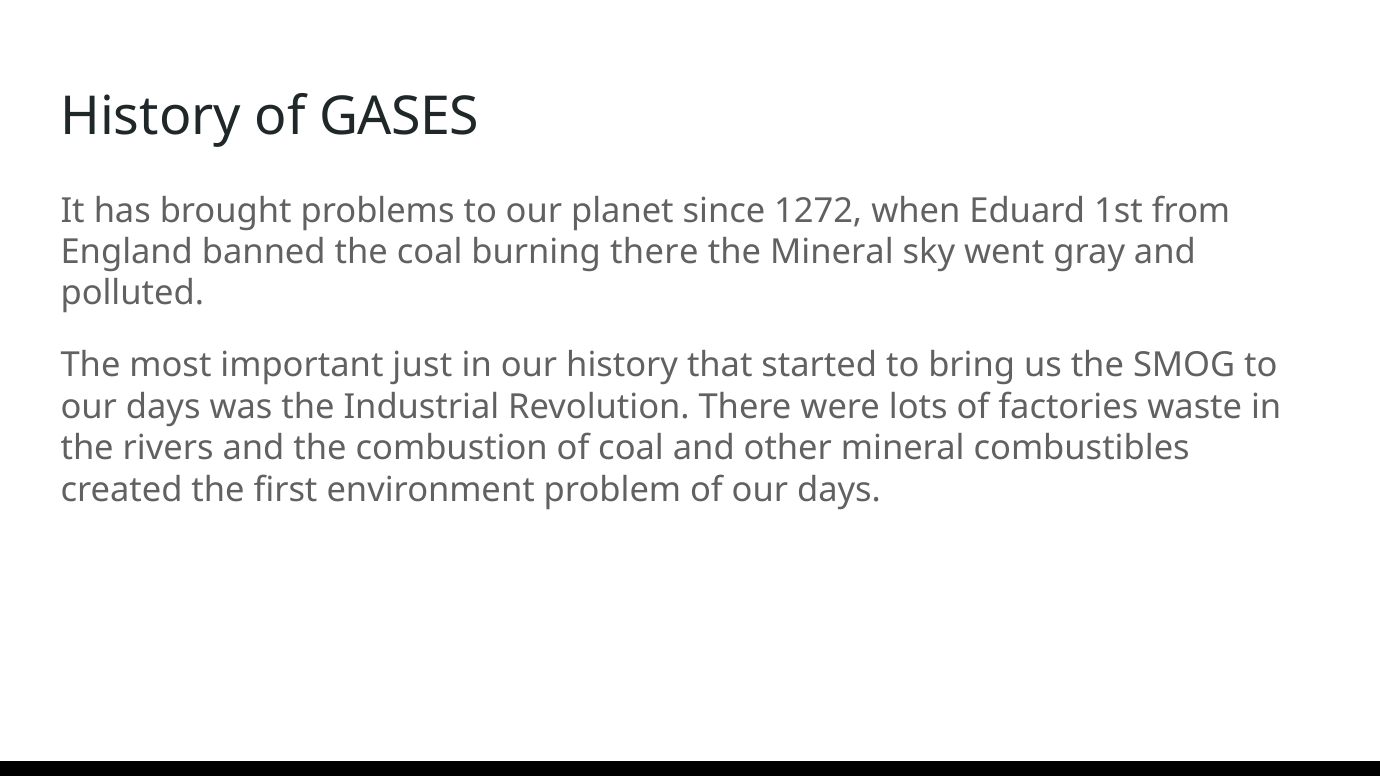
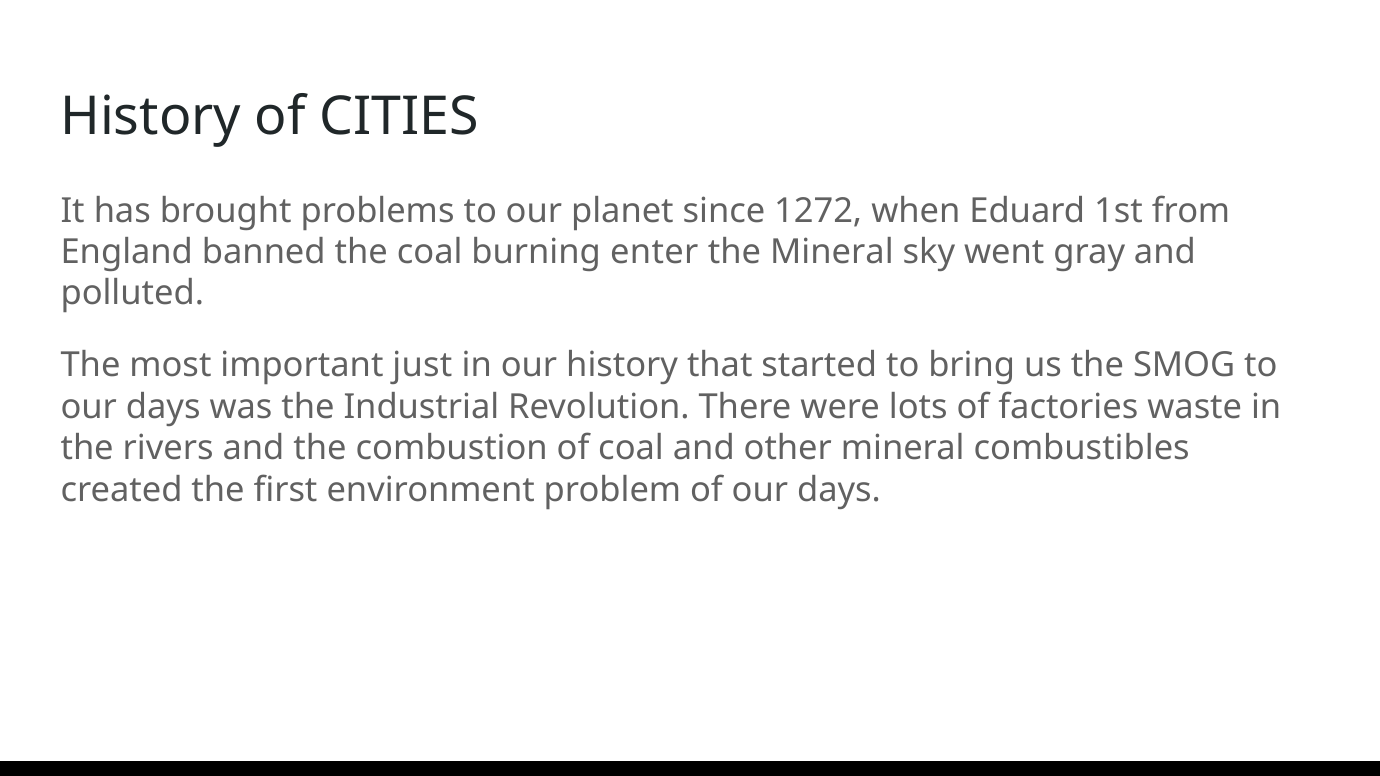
GASES: GASES -> CITIES (399, 117)
burning there: there -> enter (654, 252)
